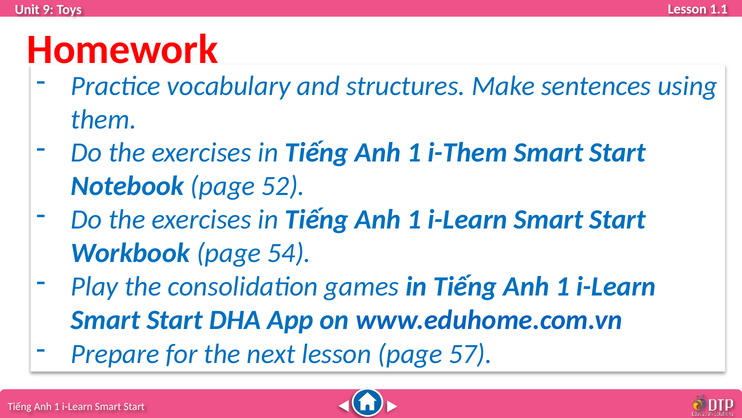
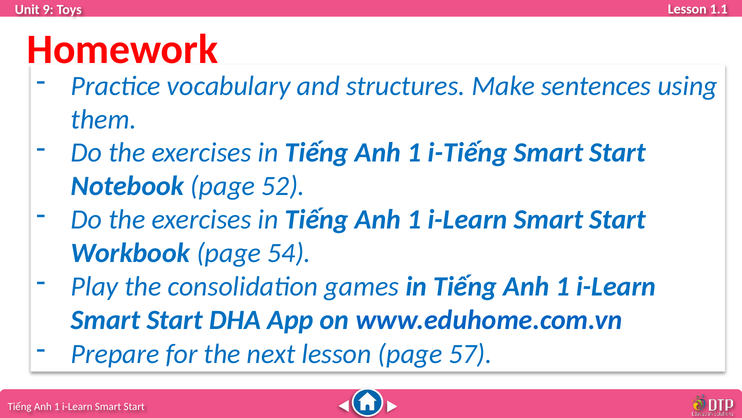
i-Them: i-Them -> i-Tiếng (467, 153)
